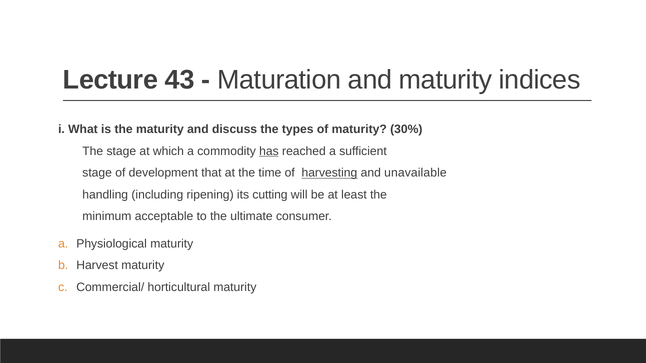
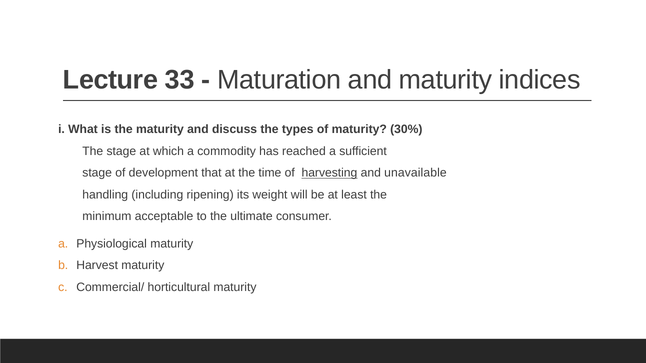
43: 43 -> 33 (180, 80)
has underline: present -> none (269, 151)
cutting: cutting -> weight (270, 195)
